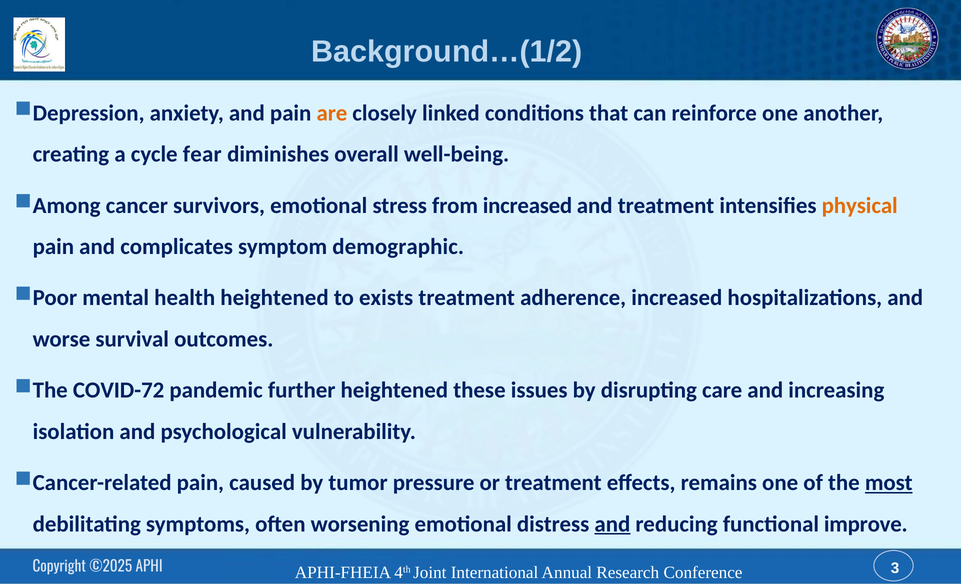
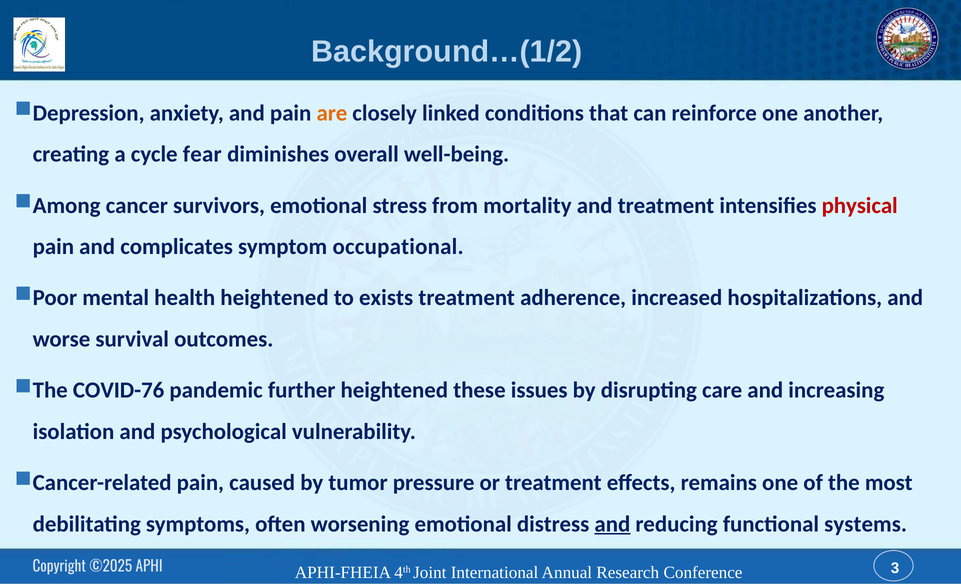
from increased: increased -> mortality (527, 205)
physical colour: orange -> red (860, 205)
demographic: demographic -> occupational (398, 246)
COVID-72: COVID-72 -> COVID-76 (119, 390)
most underline: present -> none (889, 482)
improve: improve -> systems (866, 524)
